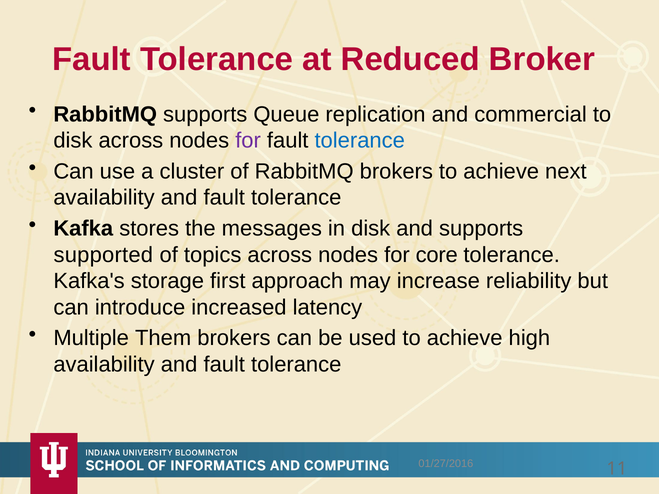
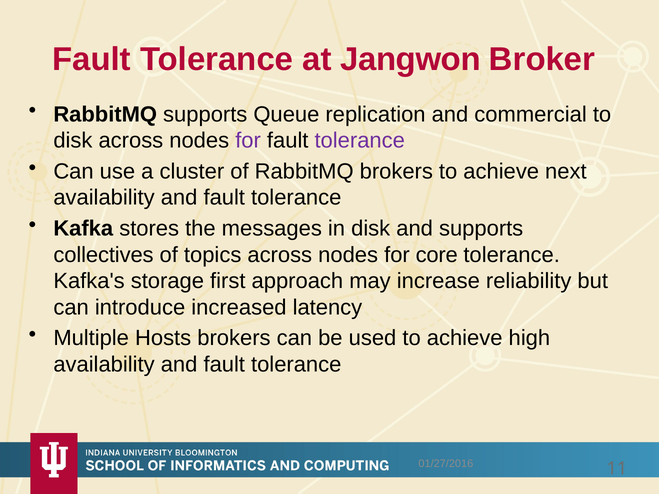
Reduced: Reduced -> Jangwon (410, 60)
tolerance colour: blue -> purple (360, 141)
supported: supported -> collectives (103, 255)
Them: Them -> Hosts (163, 338)
